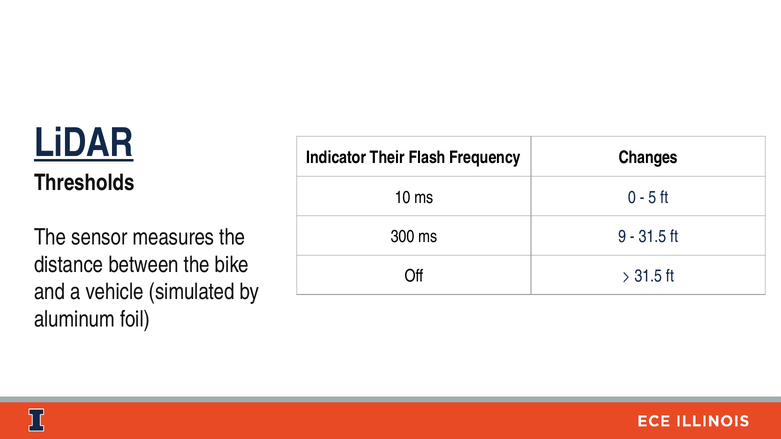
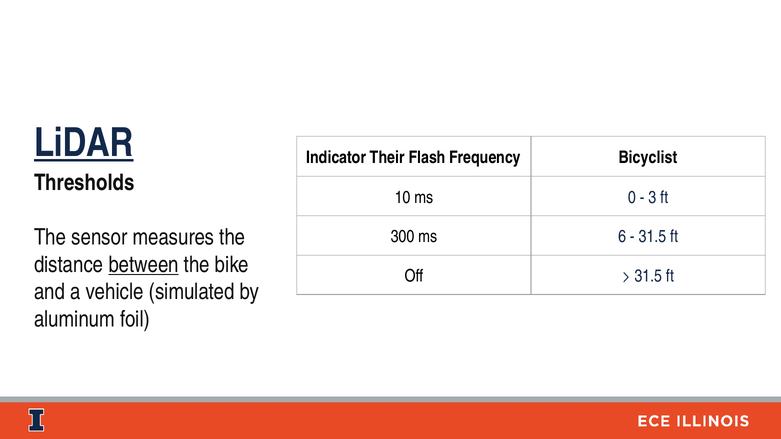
Changes: Changes -> Bicyclist (648, 158)
5: 5 -> 3 (652, 197)
9: 9 -> 6 (622, 237)
between underline: none -> present (144, 265)
